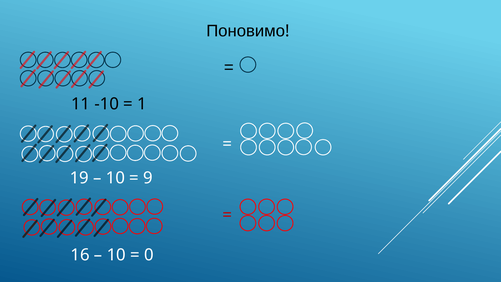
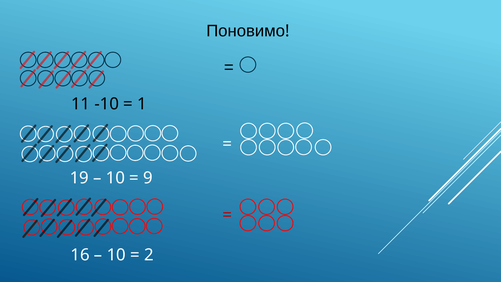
0: 0 -> 2 (149, 255)
